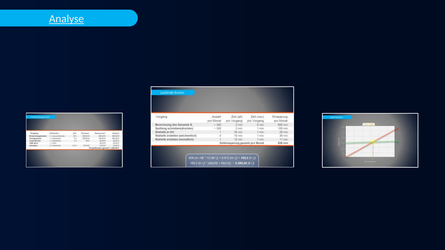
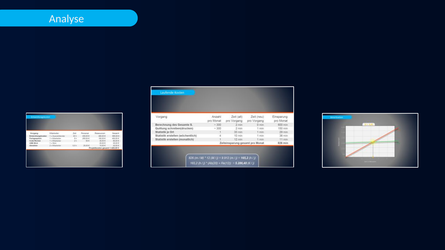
Analyse underline: present -> none (67, 19)
